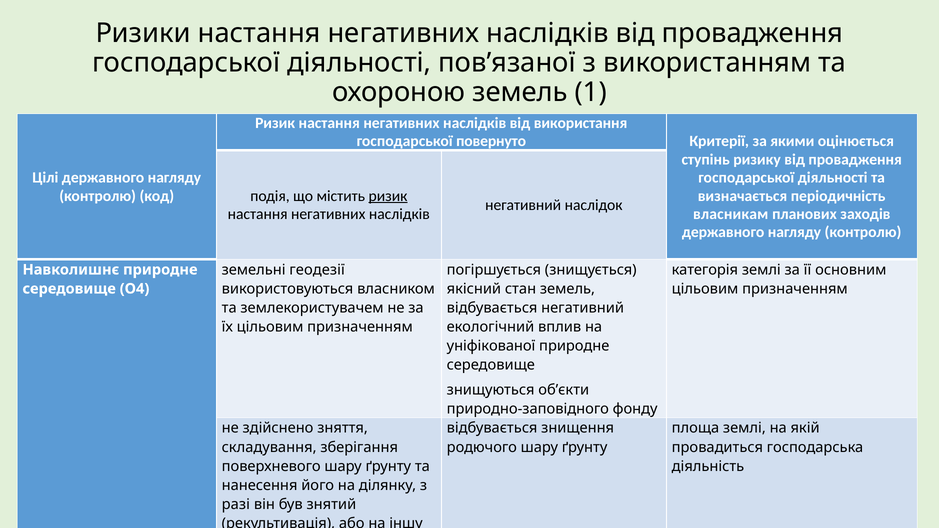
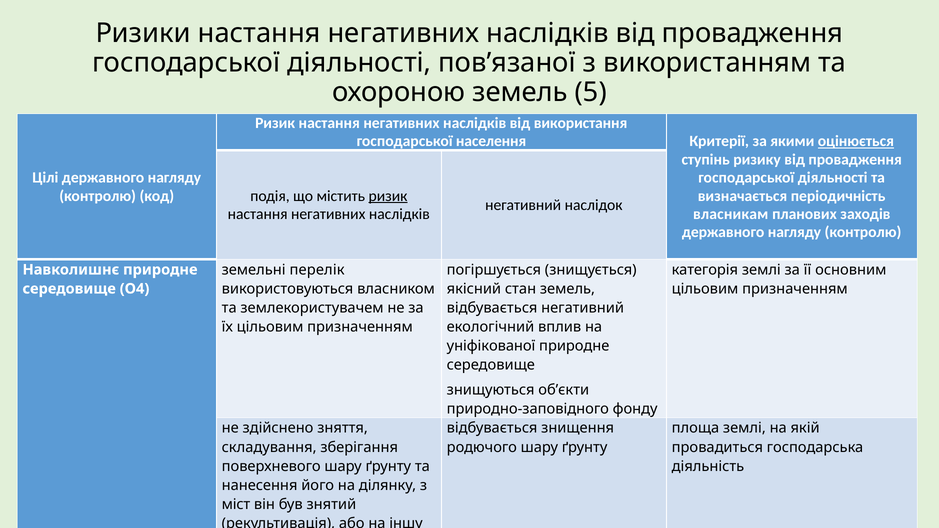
1: 1 -> 5 (591, 92)
повернуто: повернуто -> населення (491, 141)
оцінюється underline: none -> present (856, 141)
геодезії: геодезії -> перелік (317, 270)
разі: разі -> міст (236, 505)
